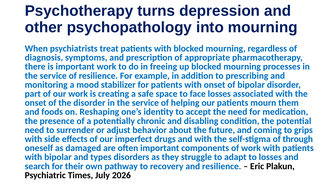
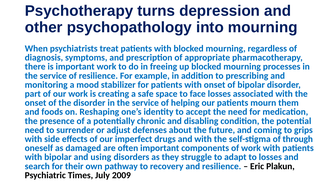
behavior: behavior -> defenses (150, 130)
types: types -> using (101, 157)
2026: 2026 -> 2009 (121, 175)
